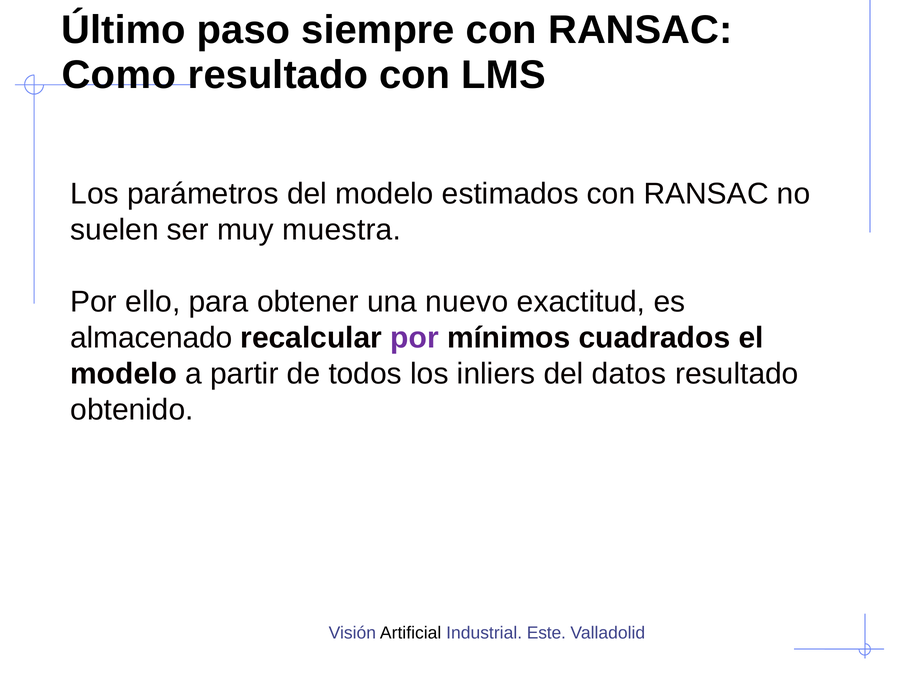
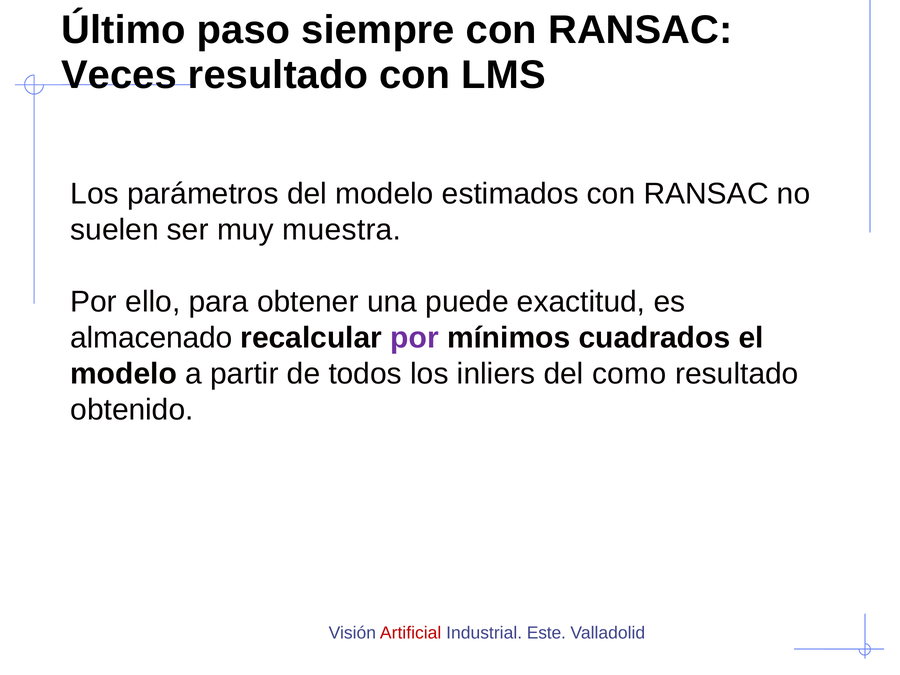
Como: Como -> Veces (119, 75)
nuevo: nuevo -> puede (467, 302)
datos: datos -> como (629, 374)
Artificial colour: black -> red (411, 633)
